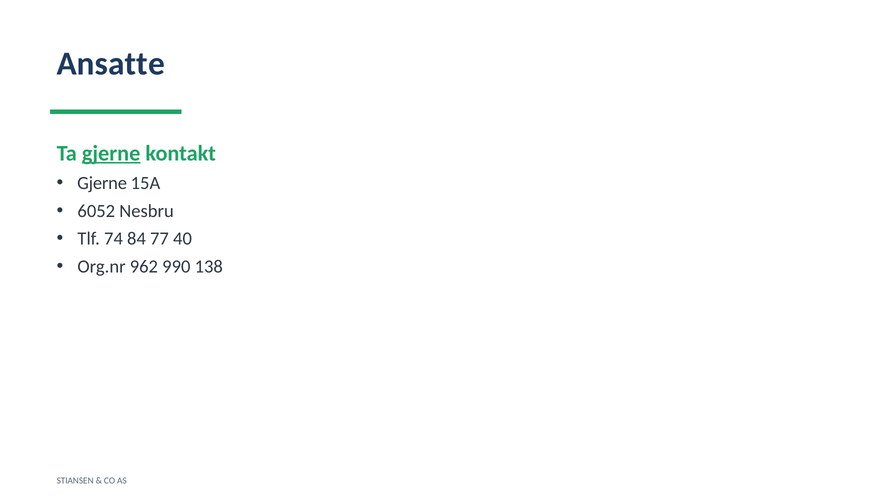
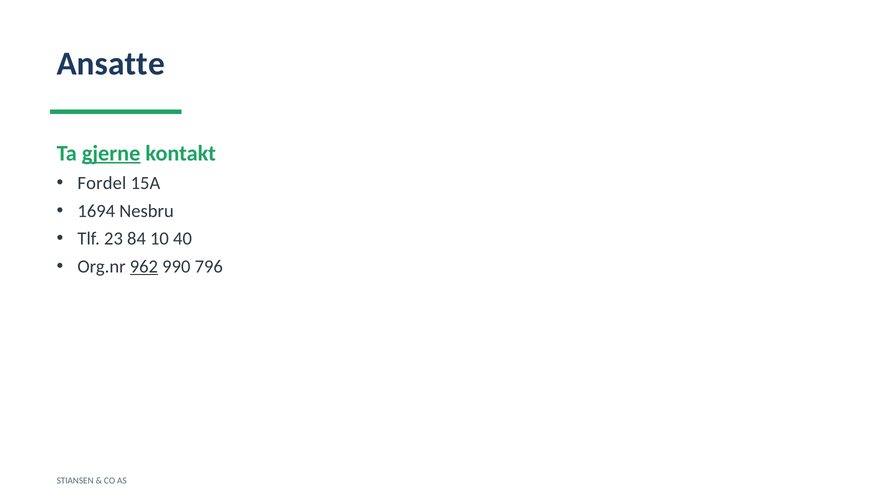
Gjerne: Gjerne -> Fordel (102, 183)
6052: 6052 -> 1694 (96, 211)
74: 74 -> 23 (113, 239)
77: 77 -> 10 (159, 239)
962 underline: none -> present (144, 266)
138: 138 -> 796 (209, 266)
